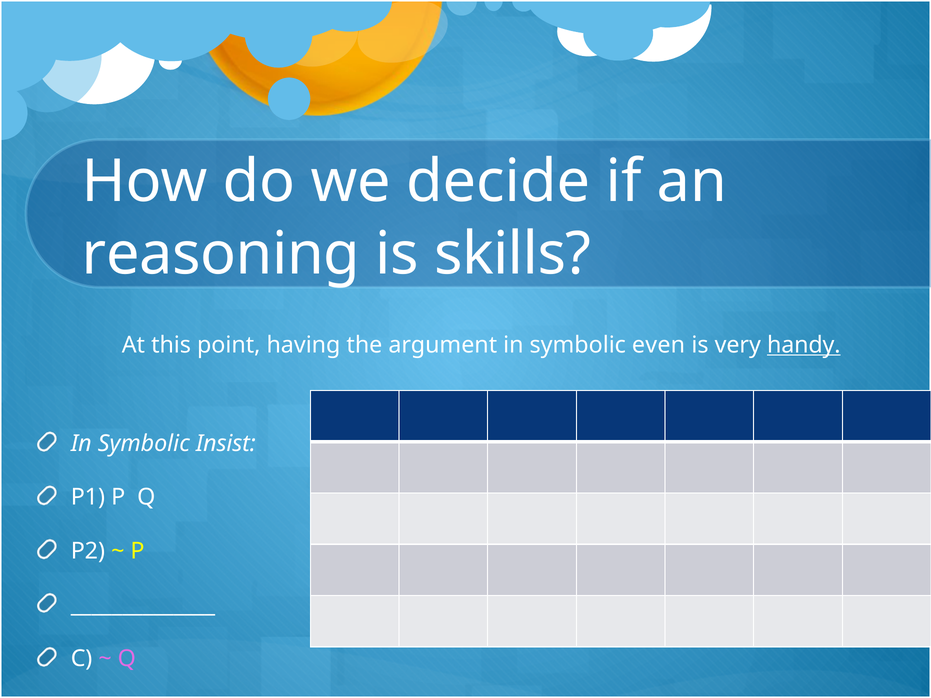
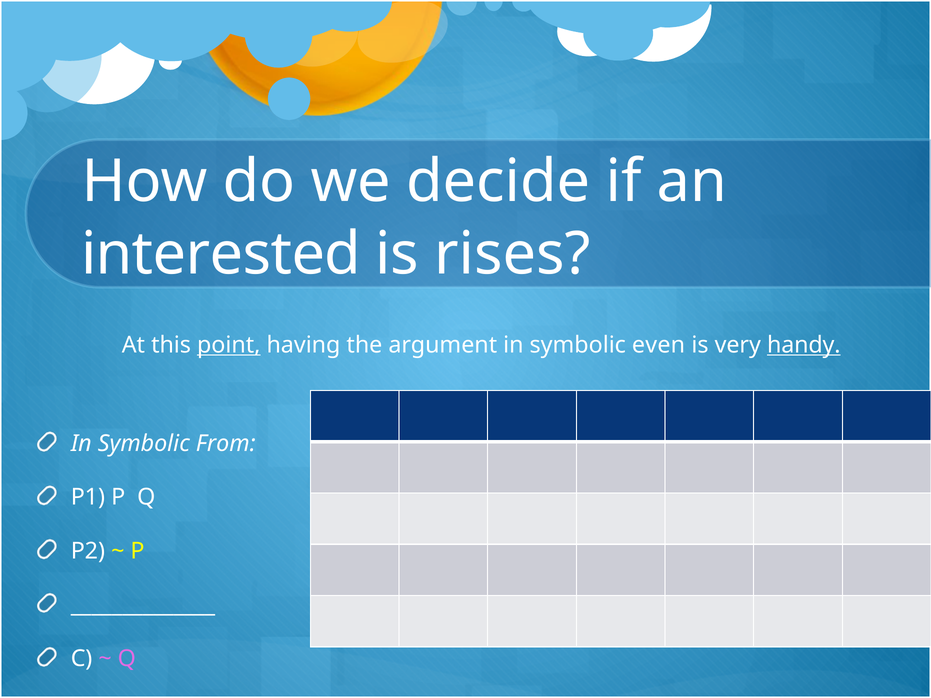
reasoning: reasoning -> interested (221, 254)
skills: skills -> rises (512, 254)
point underline: none -> present (229, 345)
Insist: Insist -> From (226, 444)
